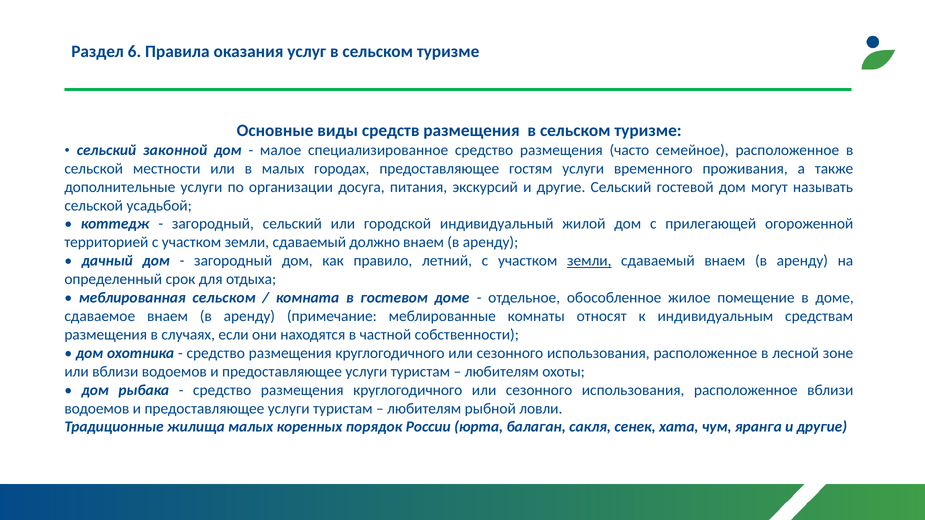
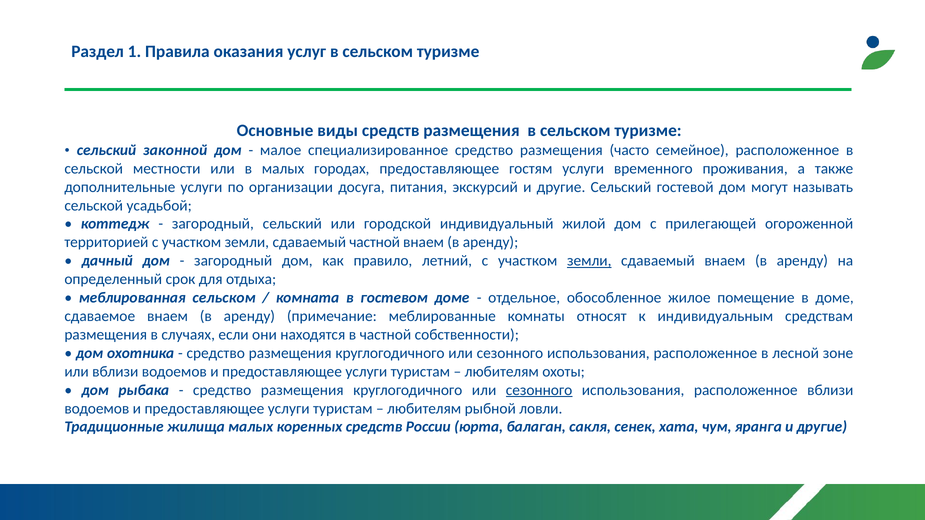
6: 6 -> 1 (134, 51)
сдаваемый должно: должно -> частной (375, 243)
сезонного underline: none -> present (539, 390)
коренных порядок: порядок -> средств (374, 427)
